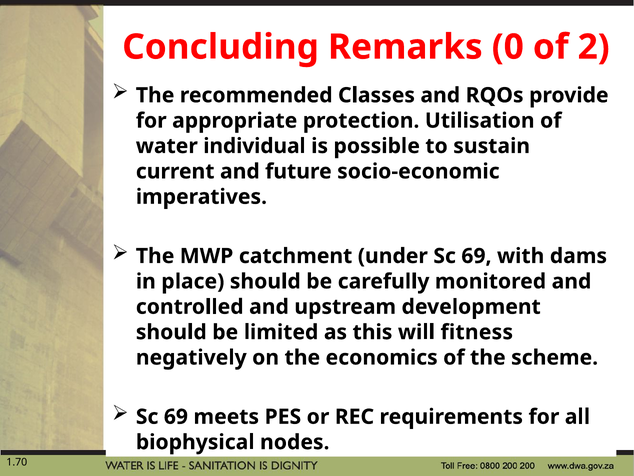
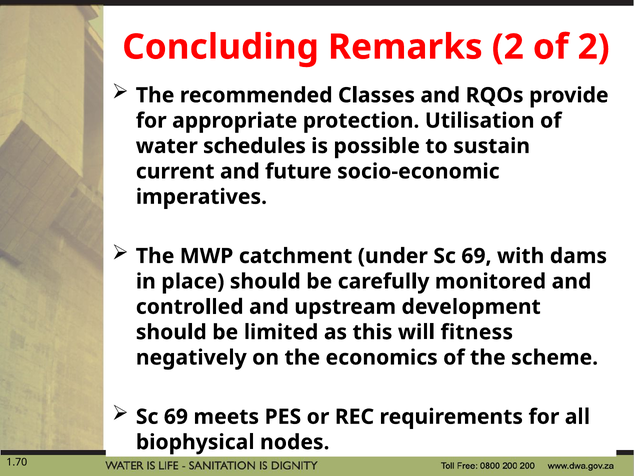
Remarks 0: 0 -> 2 (508, 47)
individual: individual -> schedules (255, 146)
